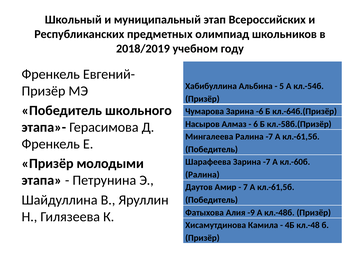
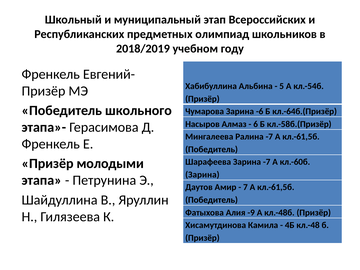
Ралина: Ралина -> Зарина (202, 175)
